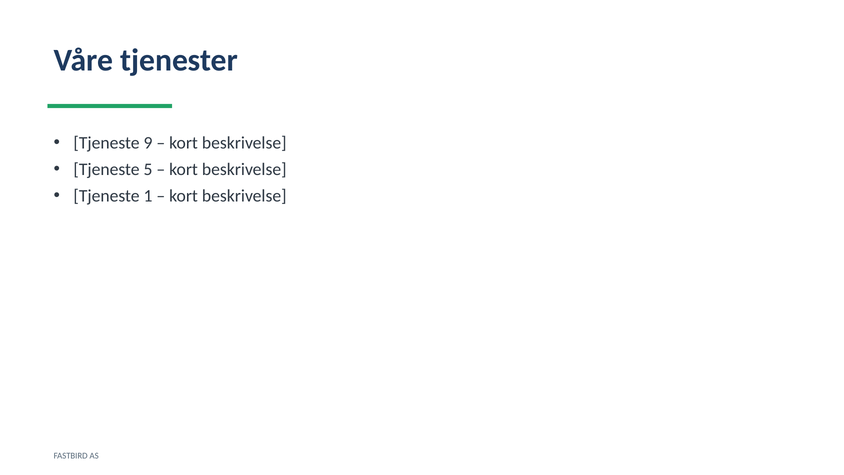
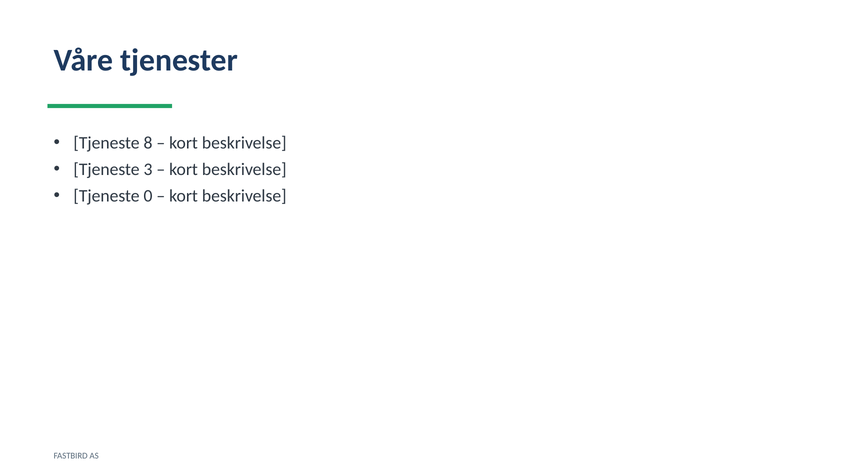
9: 9 -> 8 (148, 143)
5: 5 -> 3 (148, 169)
1: 1 -> 0 (148, 196)
